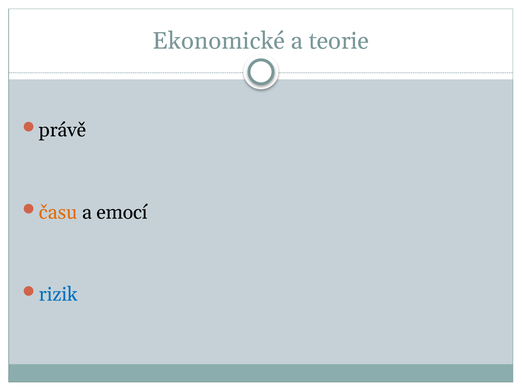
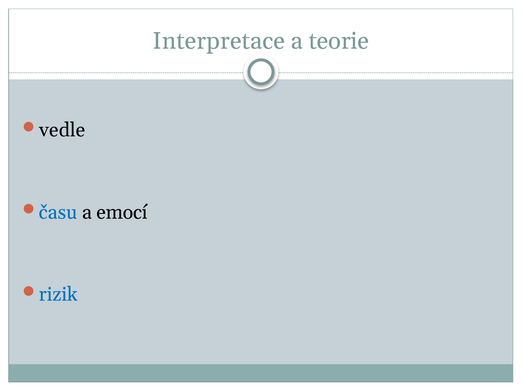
Ekonomické: Ekonomické -> Interpretace (219, 41)
právě: právě -> vedle (62, 130)
času colour: orange -> blue (58, 213)
